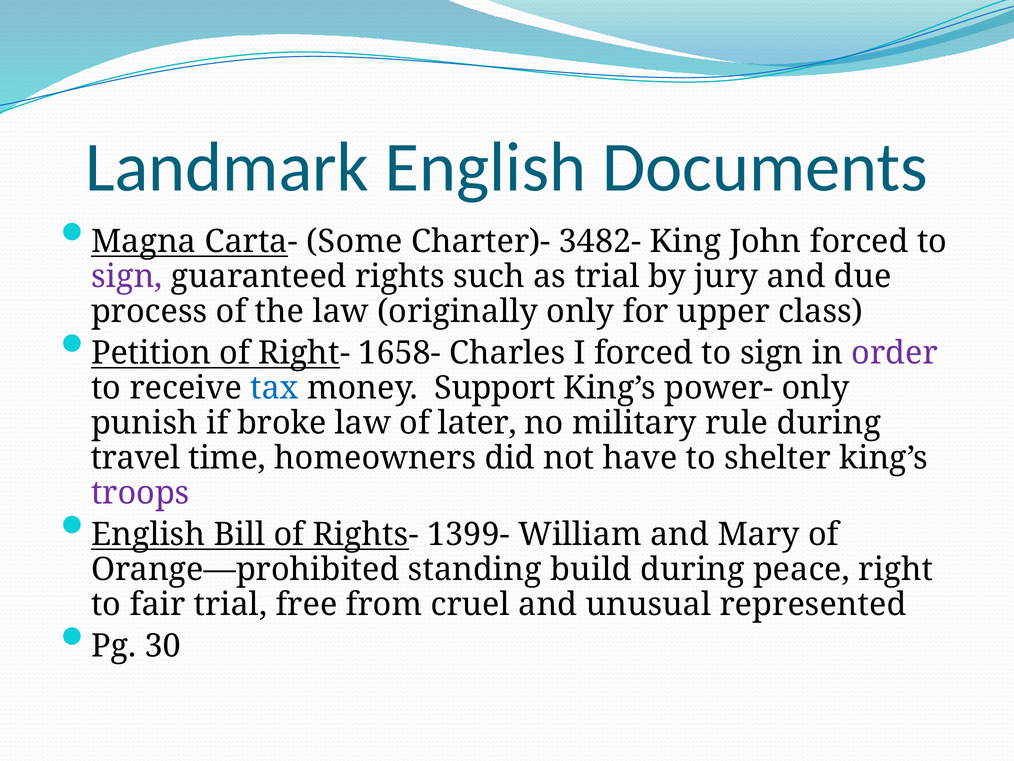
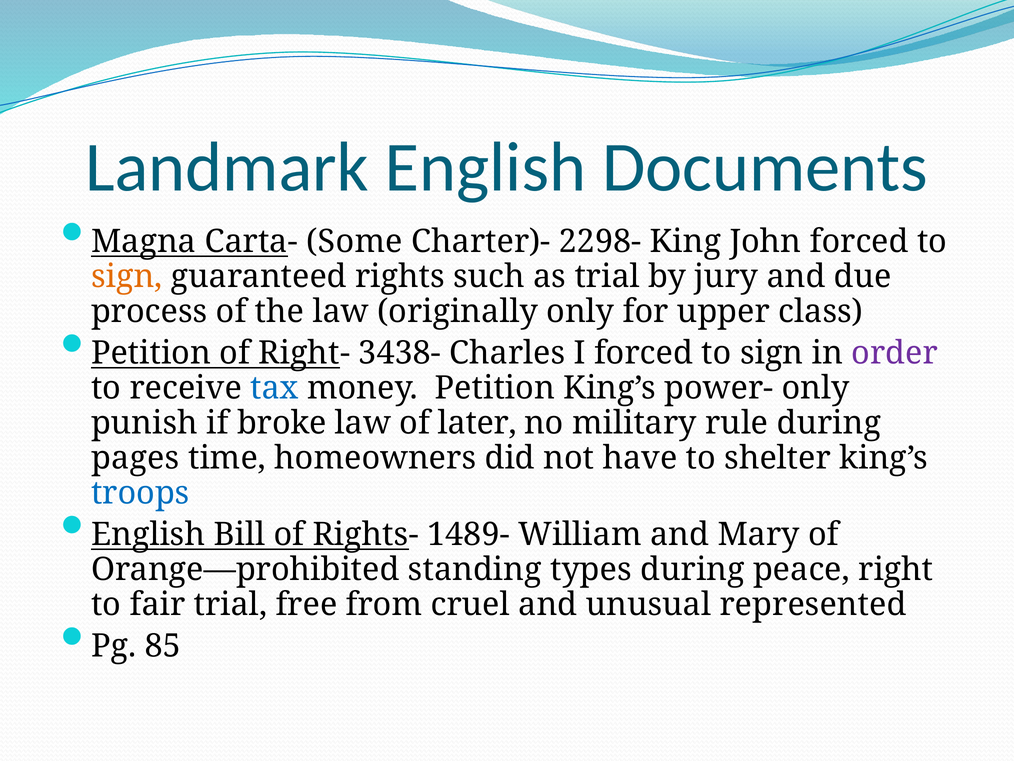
3482-: 3482- -> 2298- (600, 241)
sign colour: purple -> orange (127, 276)
1658-: 1658- -> 3438- (400, 353)
money Support: Support -> Petition (495, 388)
travel: travel -> pages (135, 458)
troops colour: purple -> blue (140, 493)
1399-: 1399- -> 1489- (468, 534)
build: build -> types (591, 569)
30: 30 -> 85 (163, 646)
